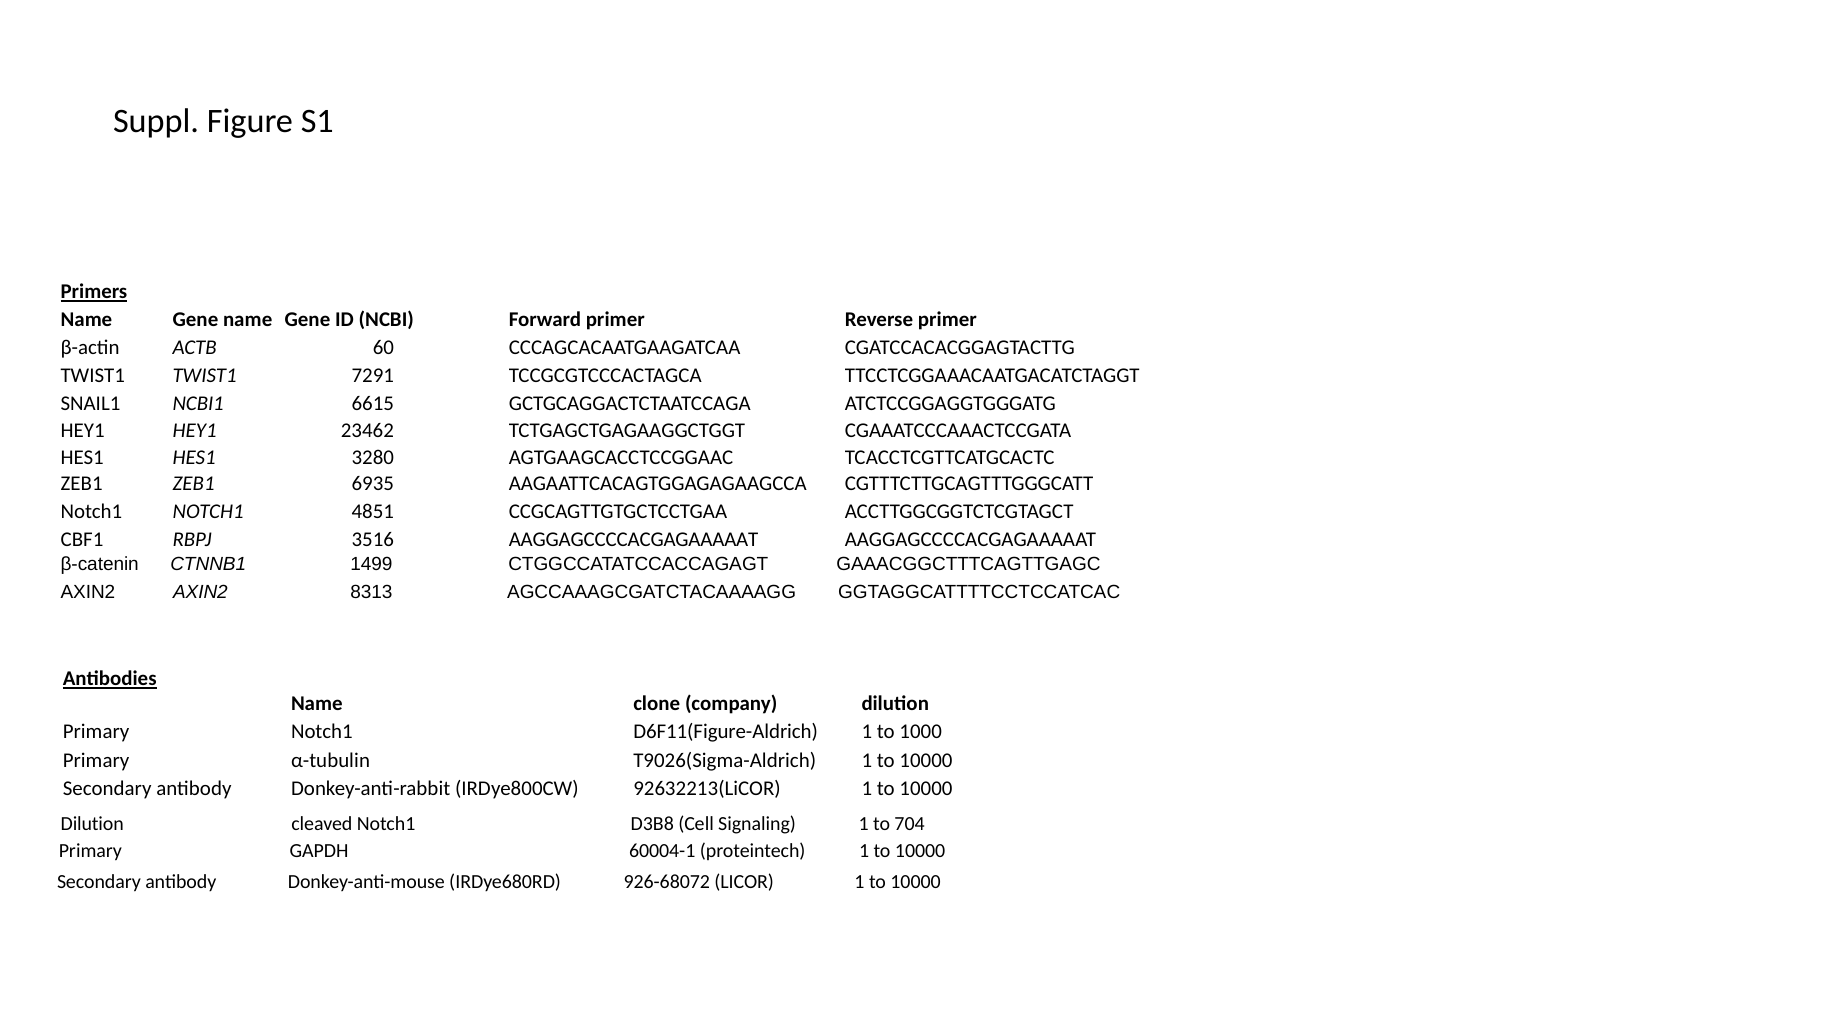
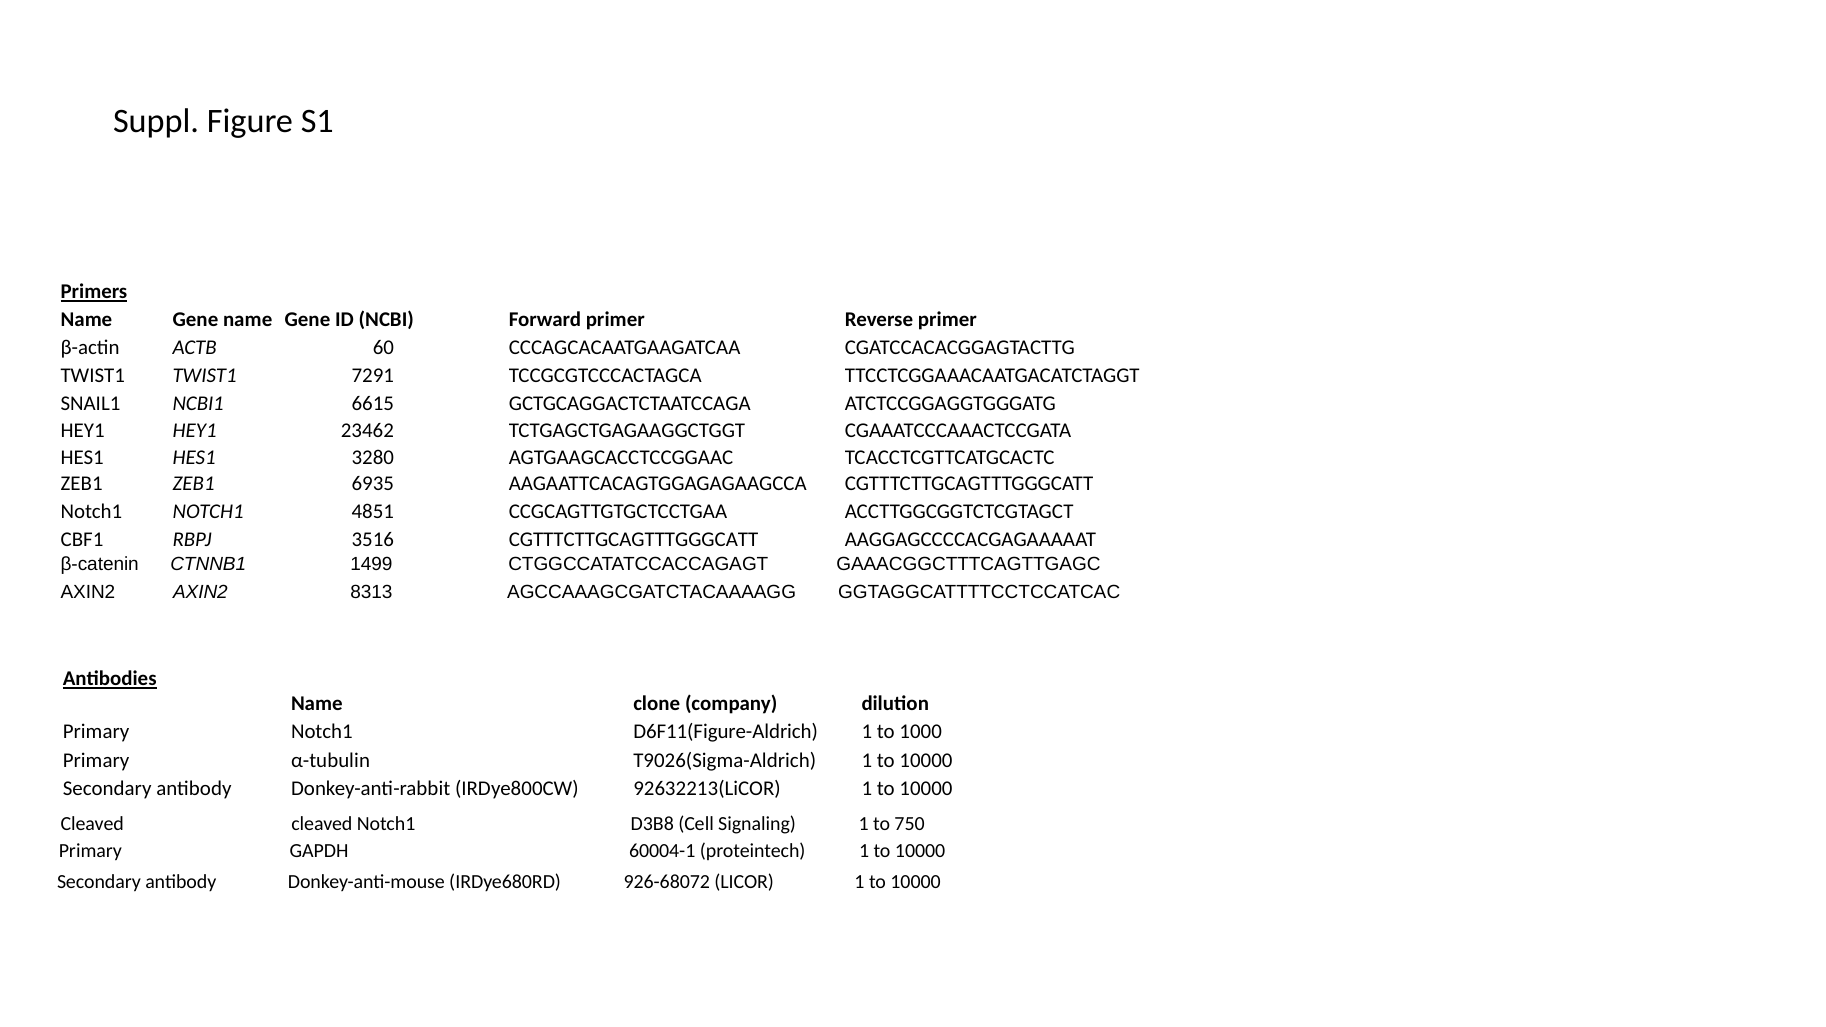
3516 AAGGAGCCCCACGAGAAAAAT: AAGGAGCCCCACGAGAAAAAT -> CGTTTCTTGCAGTTTGGGCATT (633, 539)
Dilution: Dilution -> Cleaved (92, 824)
704: 704 -> 750 (910, 824)
